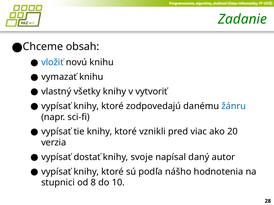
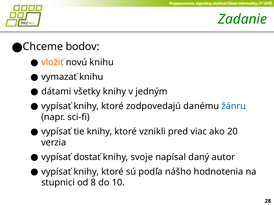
obsah: obsah -> bodov (83, 47)
vložiť colour: blue -> orange (52, 63)
vlastný: vlastný -> dátami (56, 92)
vytvoriť: vytvoriť -> jedným (151, 92)
